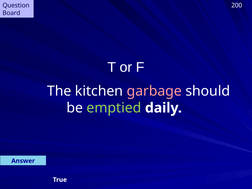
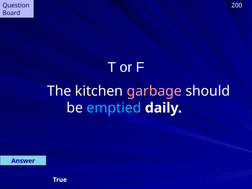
emptied colour: light green -> light blue (114, 108)
